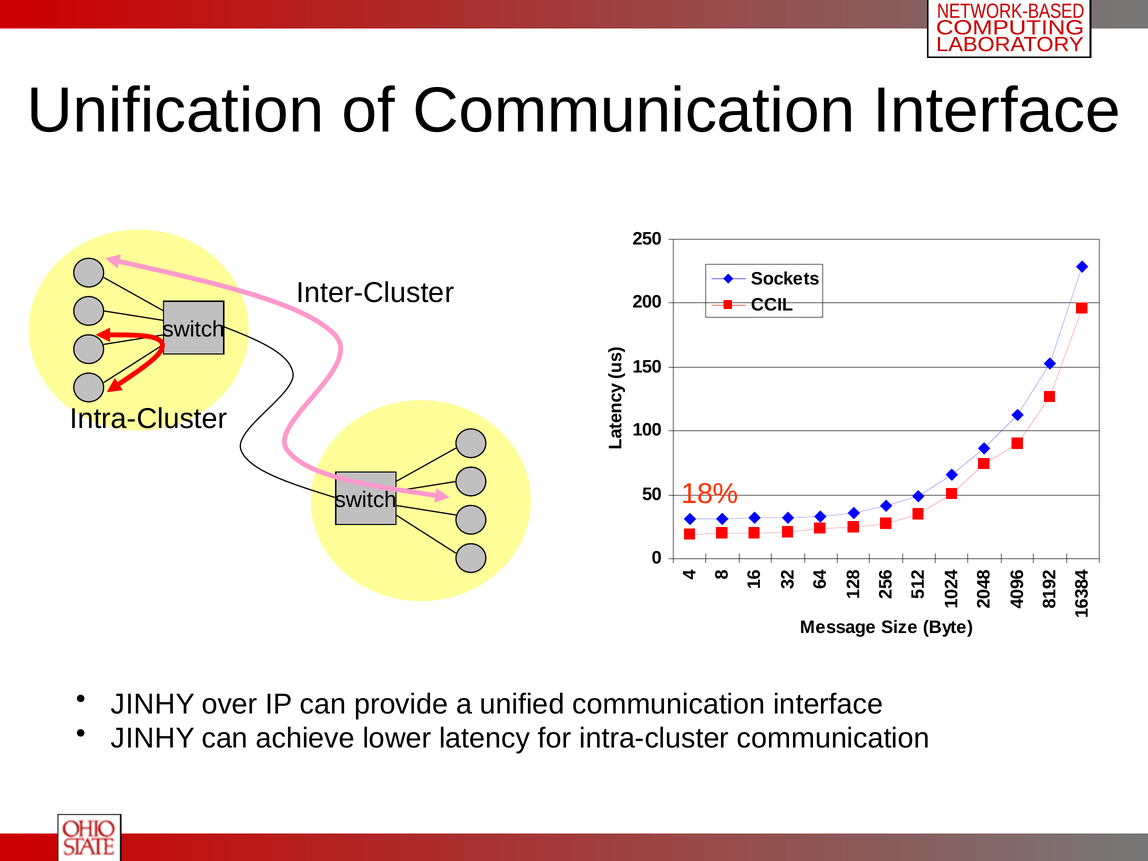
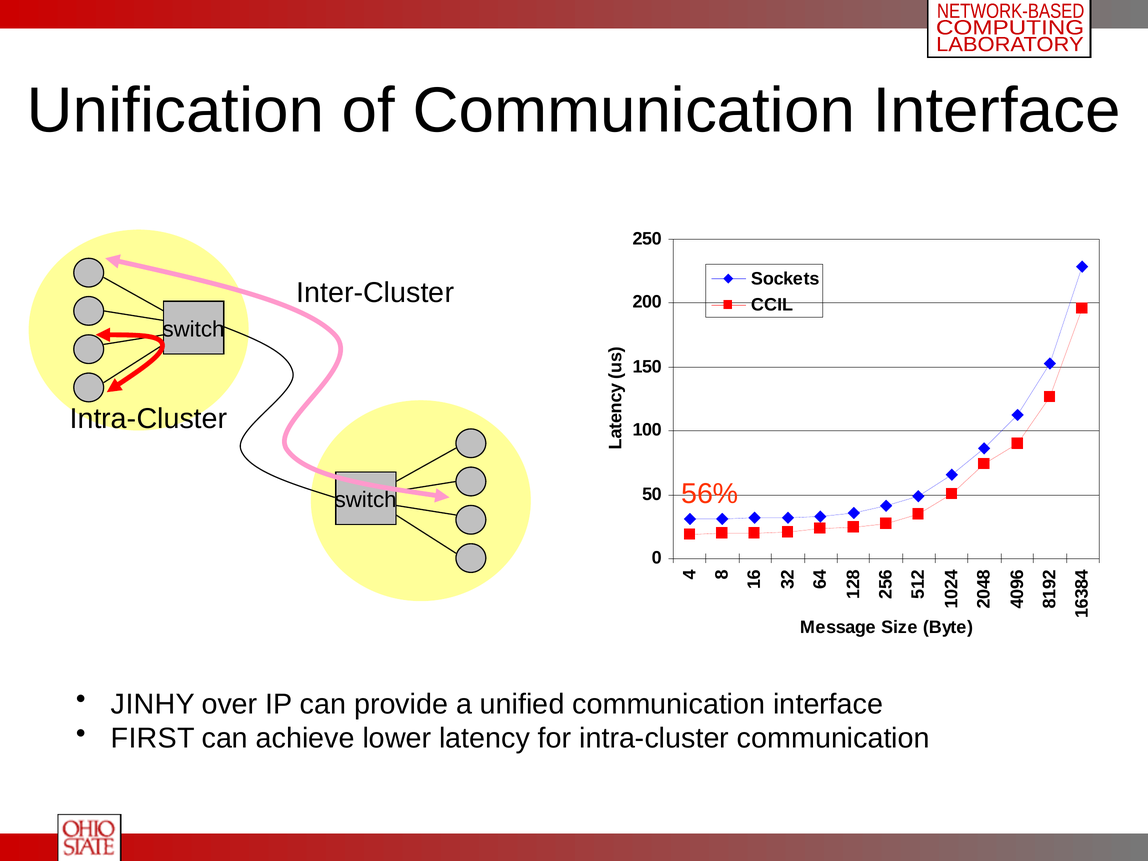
18%: 18% -> 56% (710, 494)
JINHY: JINHY -> FIRST (153, 738)
